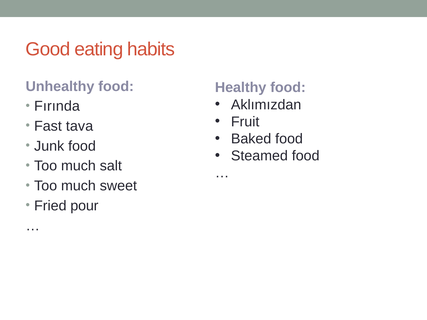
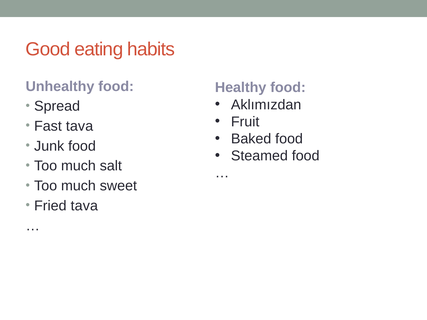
Fırında: Fırında -> Spread (57, 106)
Fried pour: pour -> tava (84, 206)
